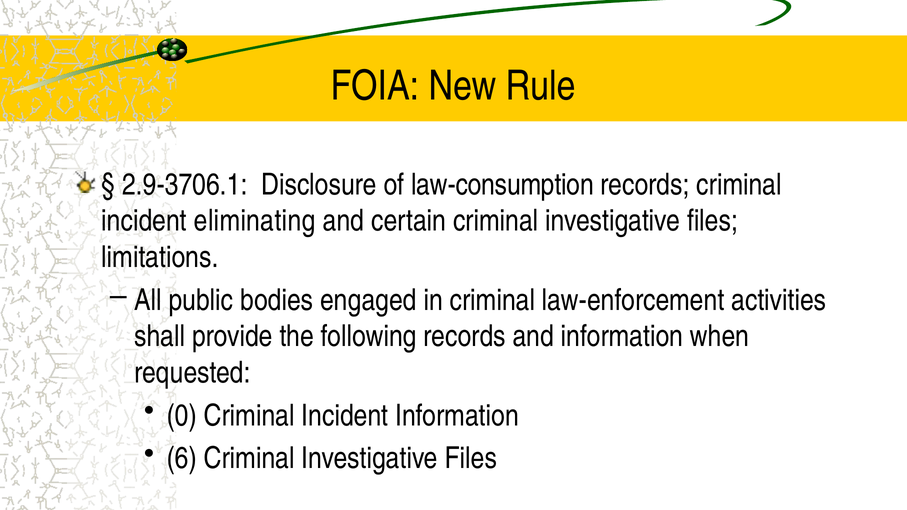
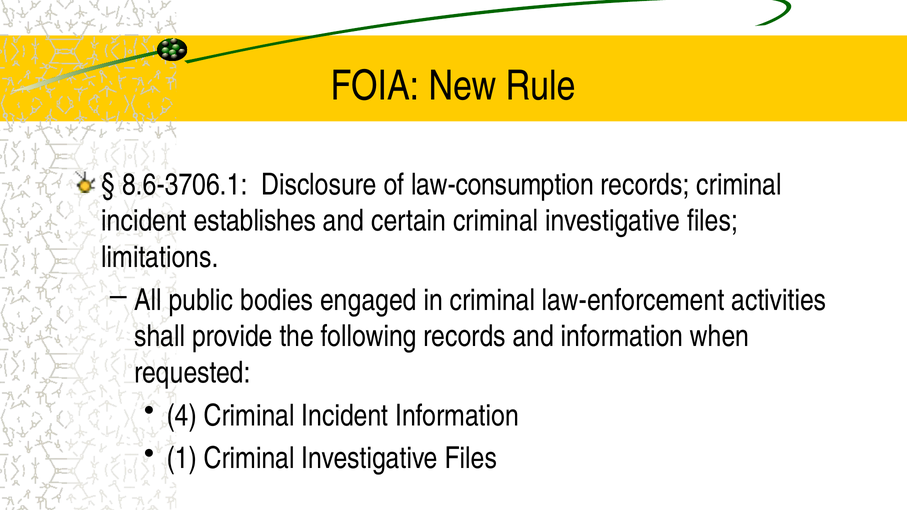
2.9-3706.1: 2.9-3706.1 -> 8.6-3706.1 (185, 185)
eliminating: eliminating -> establishes (255, 221)
0: 0 -> 4 (182, 416)
6: 6 -> 1 (182, 459)
